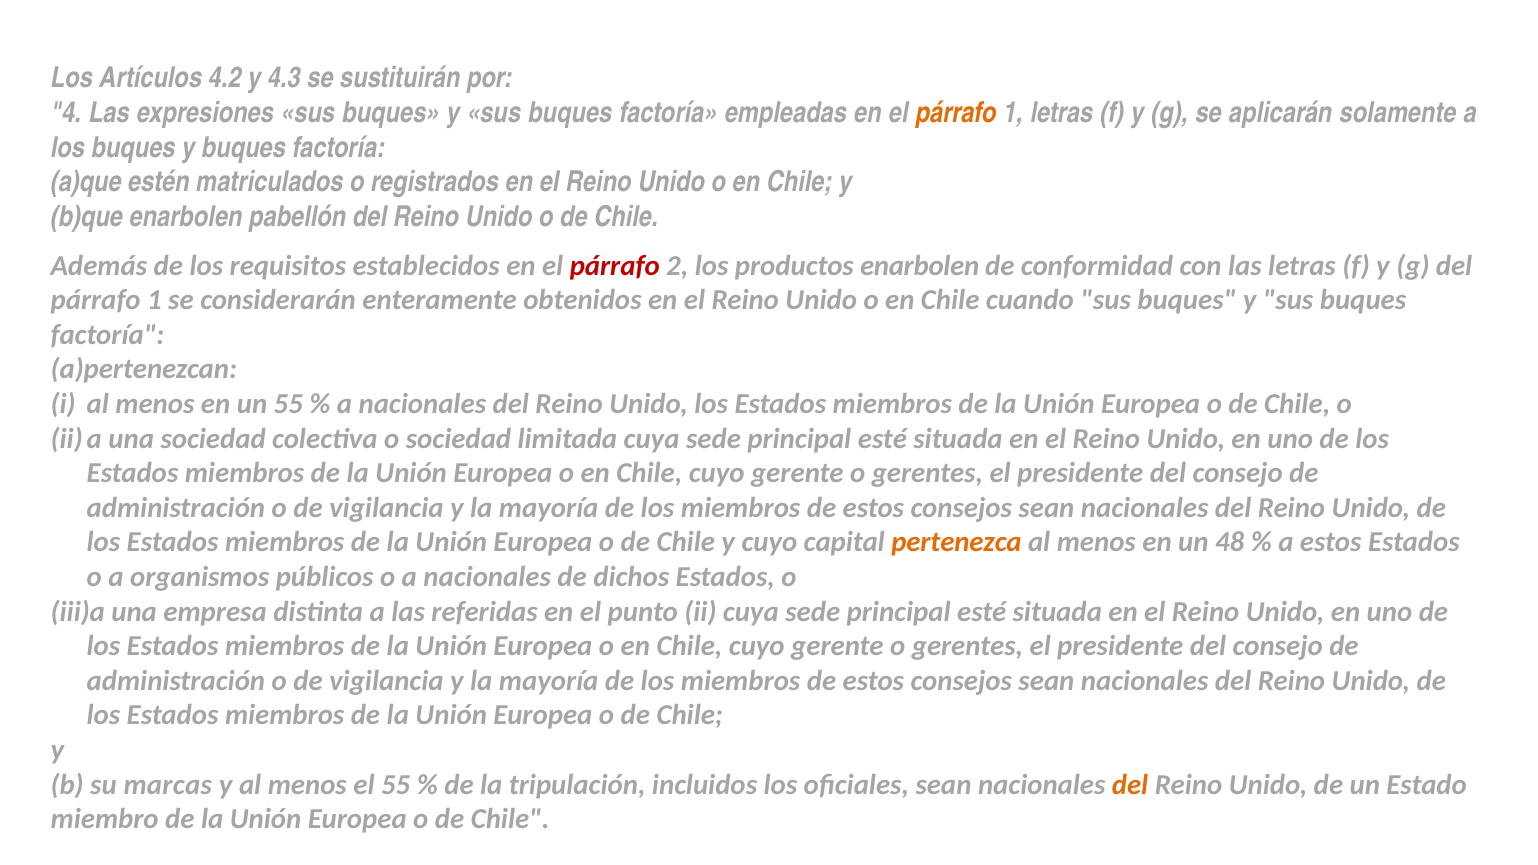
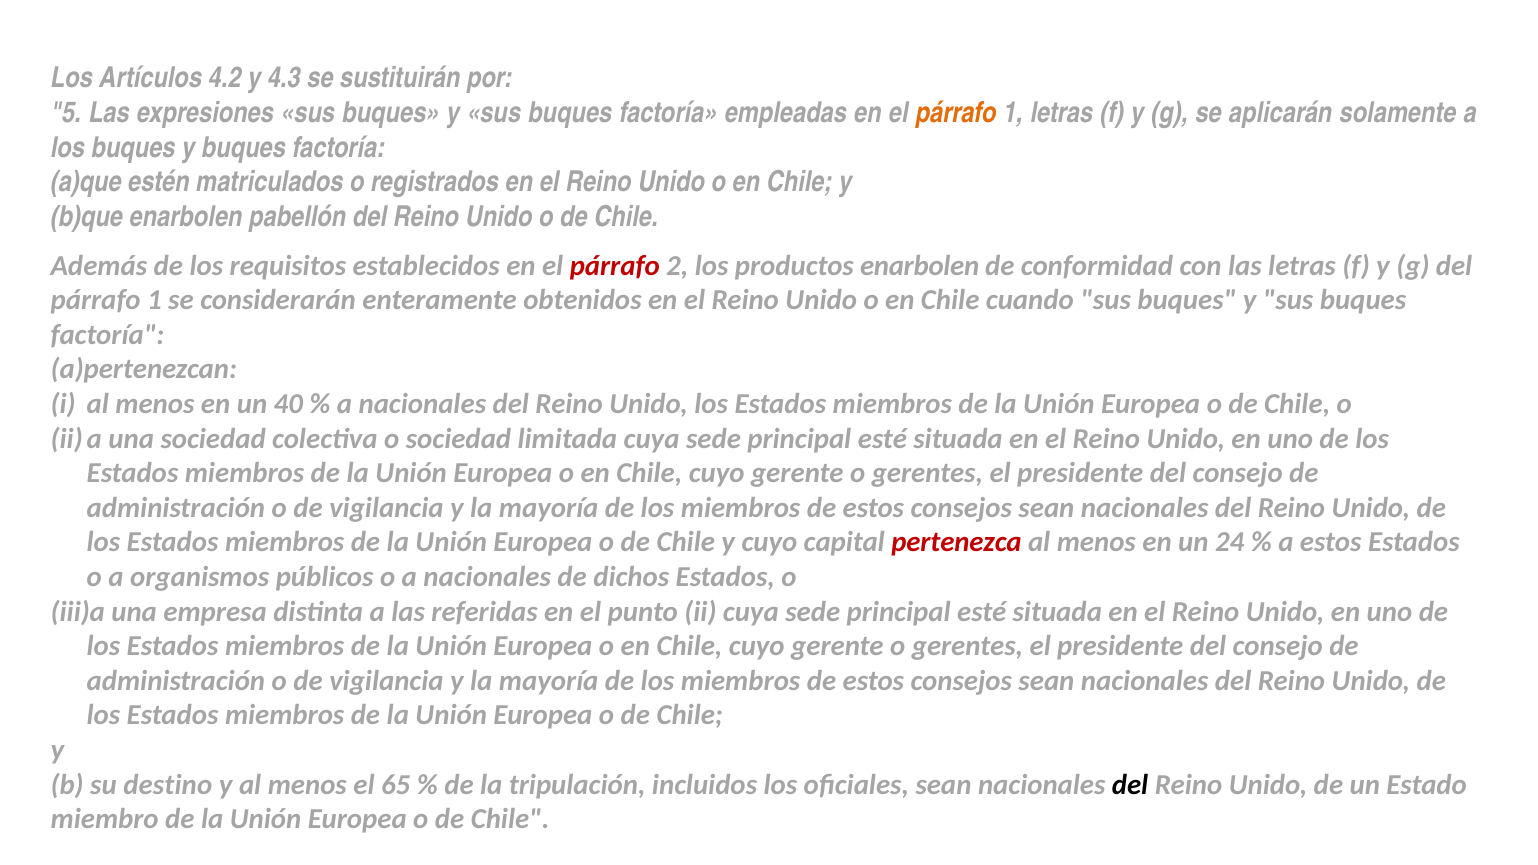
4: 4 -> 5 (66, 113)
un 55: 55 -> 40 (288, 404)
pertenezca colour: orange -> red (957, 542)
48: 48 -> 24 (1230, 542)
marcas: marcas -> destino (168, 785)
el 55: 55 -> 65 (396, 785)
del colour: orange -> black (1130, 785)
